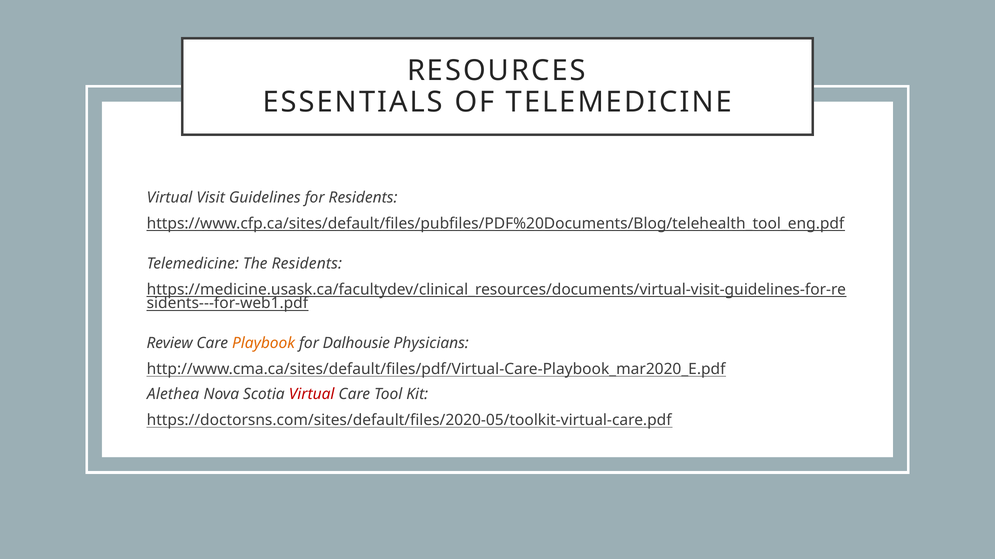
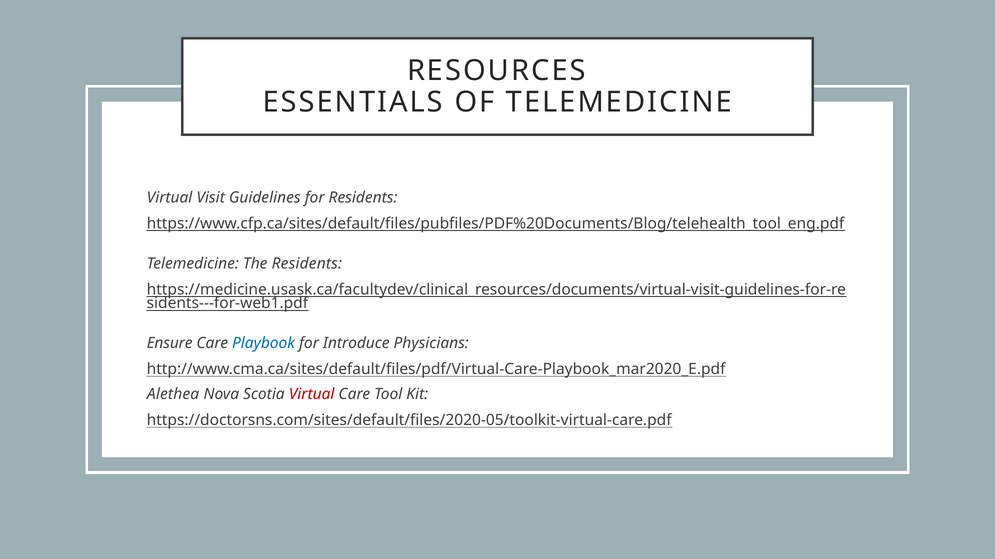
Review: Review -> Ensure (170, 344)
Playbook colour: orange -> blue (264, 344)
Dalhousie: Dalhousie -> Introduce (356, 344)
